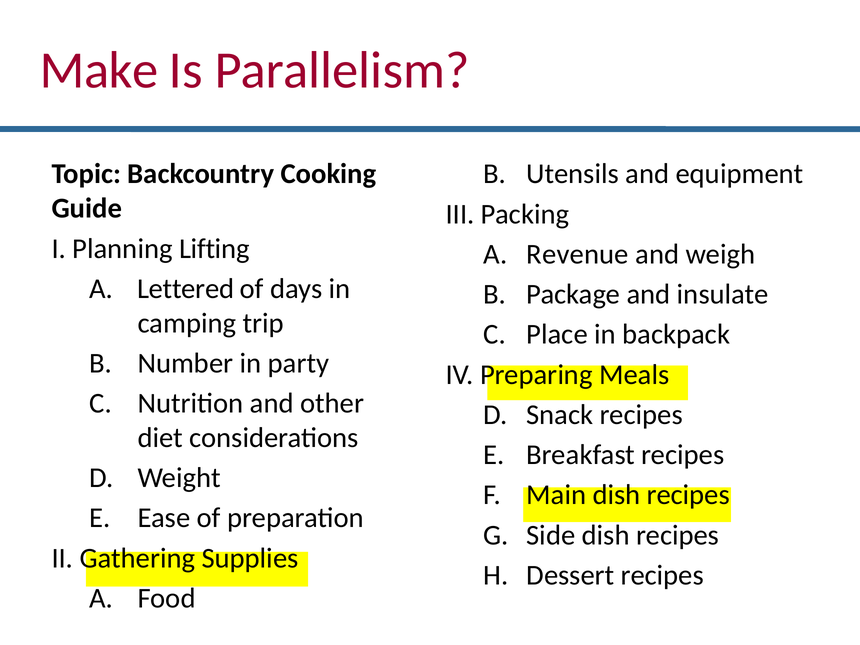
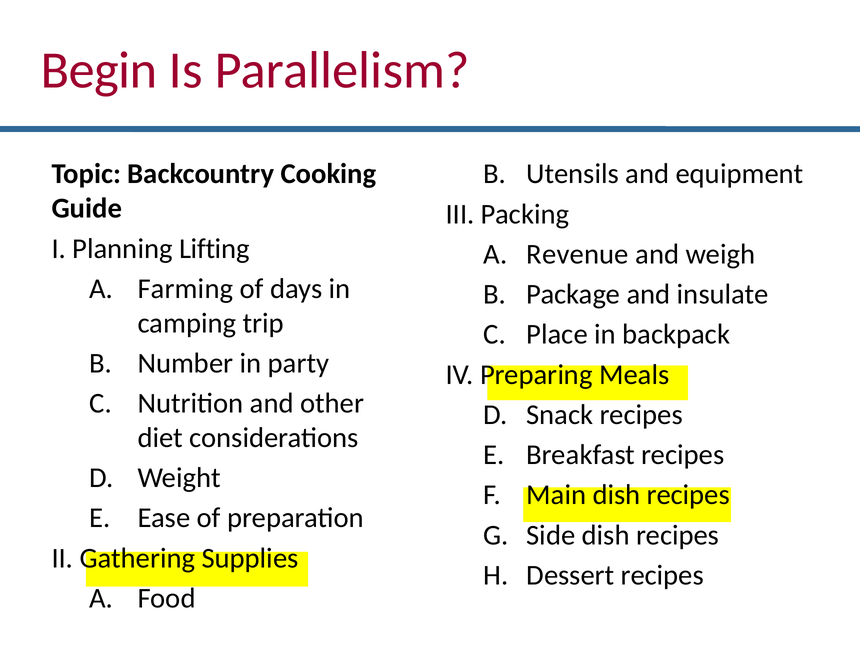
Make: Make -> Begin (99, 70)
Lettered: Lettered -> Farming (185, 289)
